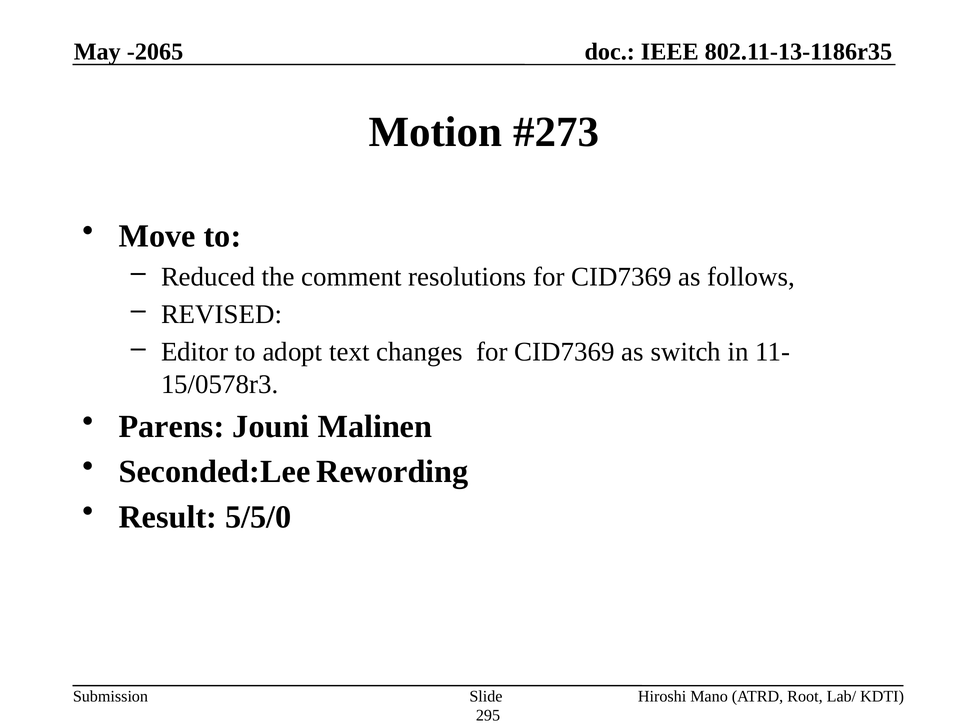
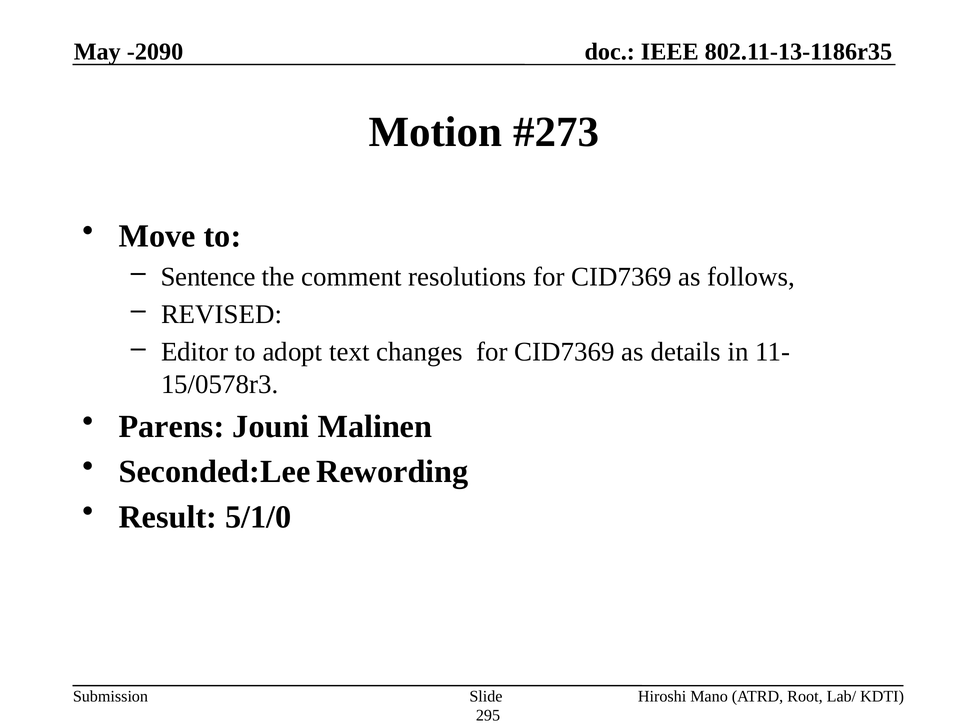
-2065: -2065 -> -2090 (155, 52)
Reduced: Reduced -> Sentence (208, 277)
switch: switch -> details (686, 352)
5/5/0: 5/5/0 -> 5/1/0 (258, 517)
